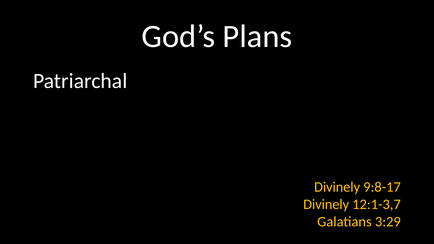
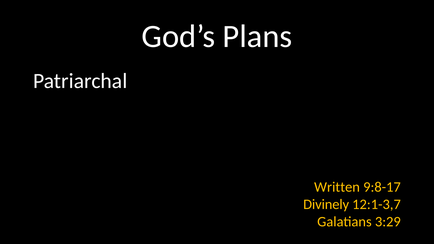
Divinely: Divinely -> Written (337, 187)
